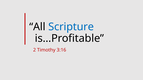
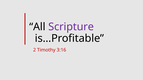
Scripture colour: blue -> purple (71, 27)
